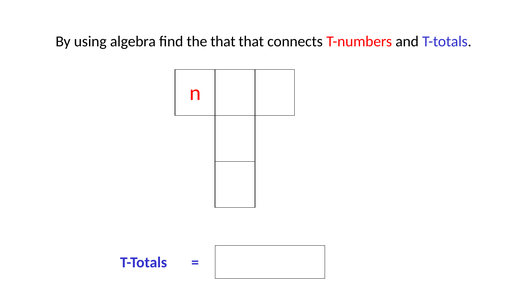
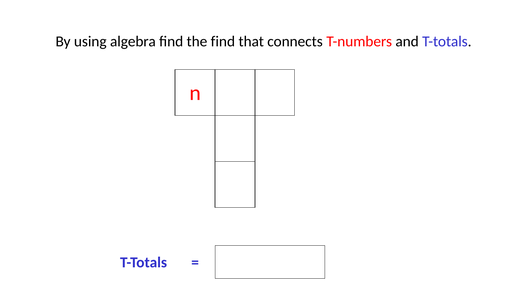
the that: that -> find (223, 41)
